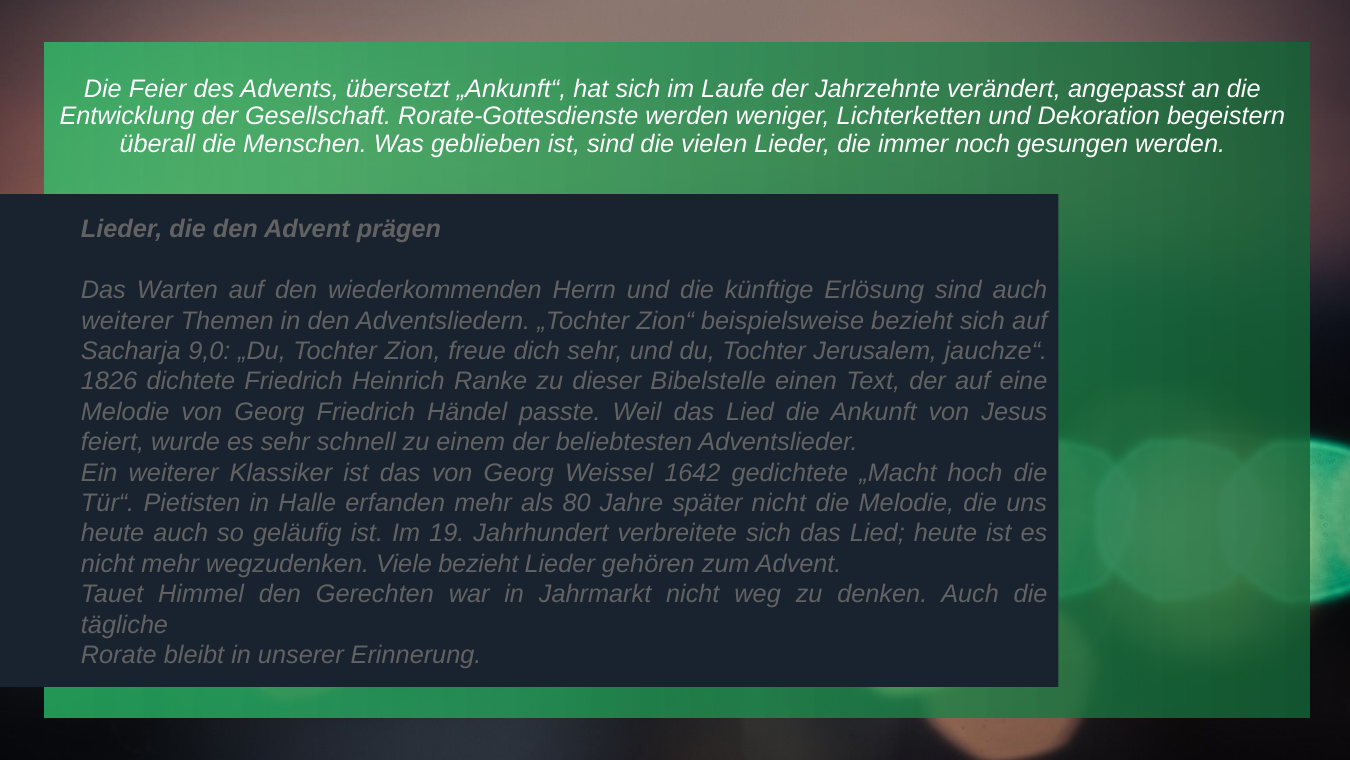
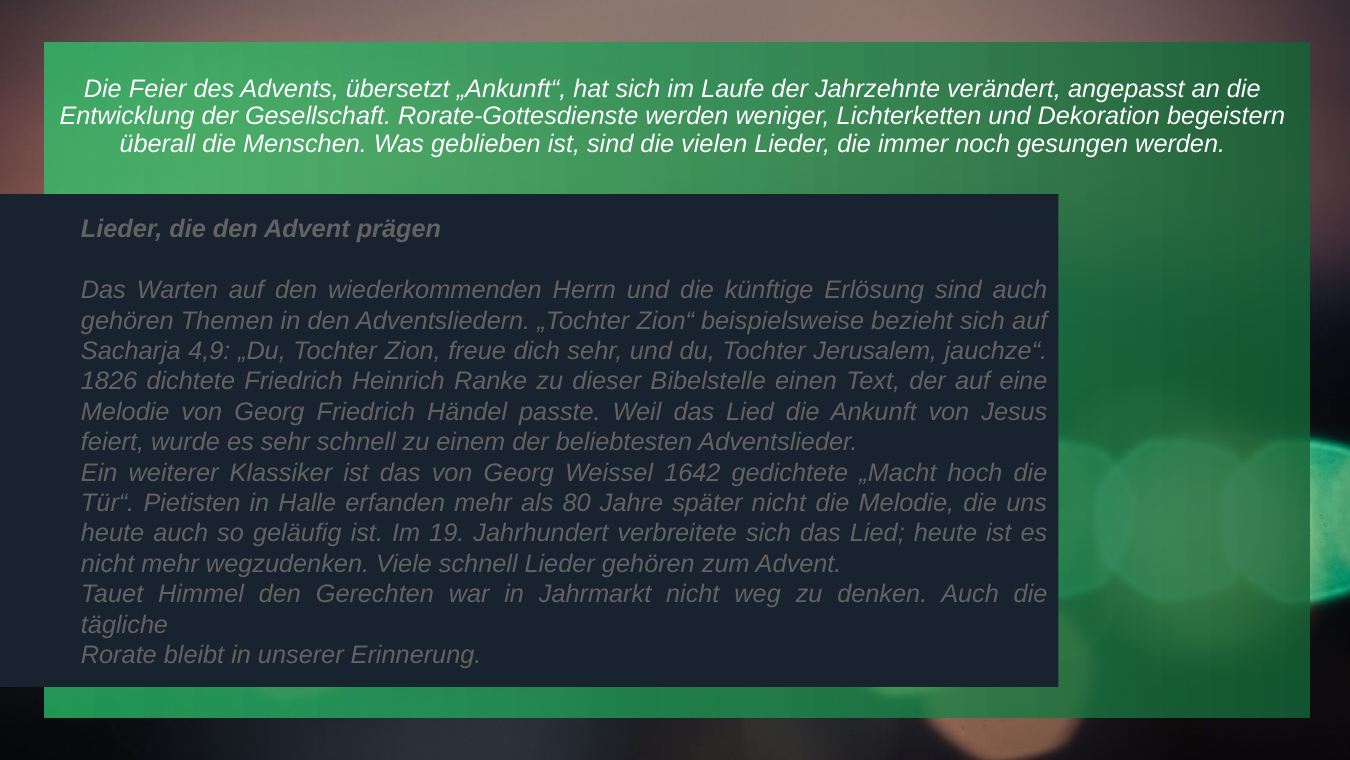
weiterer: weiterer -> gehören (127, 320)
9,0: 9,0 -> 4,9 (209, 351)
Viele bezieht: bezieht -> schnell (478, 563)
